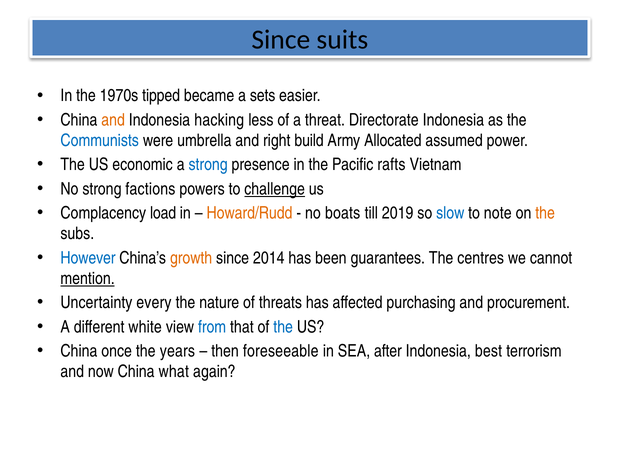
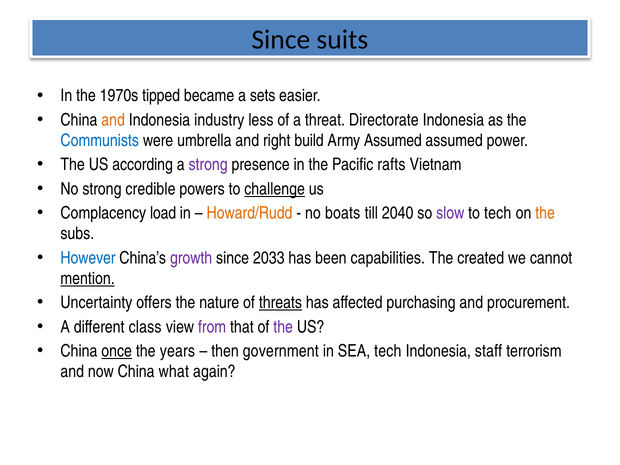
hacking: hacking -> industry (219, 120)
Army Allocated: Allocated -> Assumed (393, 141)
economic: economic -> according (143, 165)
strong colour: blue -> purple (208, 165)
factions: factions -> credible (150, 189)
2019: 2019 -> 2040 (398, 213)
slow colour: blue -> purple (450, 213)
to note: note -> tech (498, 213)
growth colour: orange -> purple (191, 258)
2014: 2014 -> 2033 (269, 258)
guarantees: guarantees -> capabilities (388, 258)
centres: centres -> created (481, 258)
every: every -> offers (154, 303)
threats underline: none -> present (280, 303)
white: white -> class (145, 327)
from colour: blue -> purple (212, 327)
the colour: blue -> purple (283, 327)
once underline: none -> present (117, 351)
foreseeable: foreseeable -> government (281, 351)
SEA after: after -> tech (388, 351)
best: best -> staff (489, 351)
